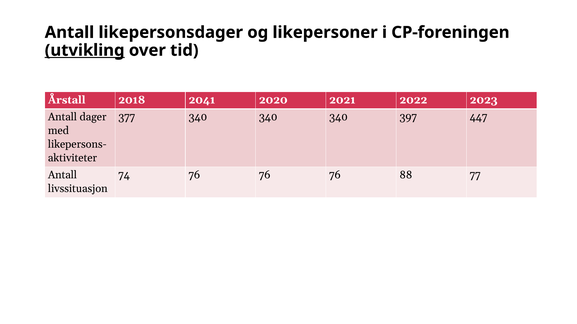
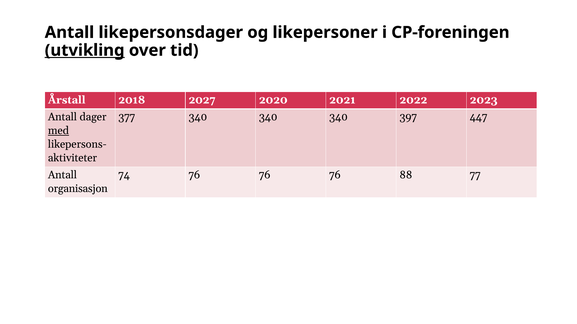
2041: 2041 -> 2027 (202, 100)
med underline: none -> present (58, 131)
livssituasjon: livssituasjon -> organisasjon (78, 189)
